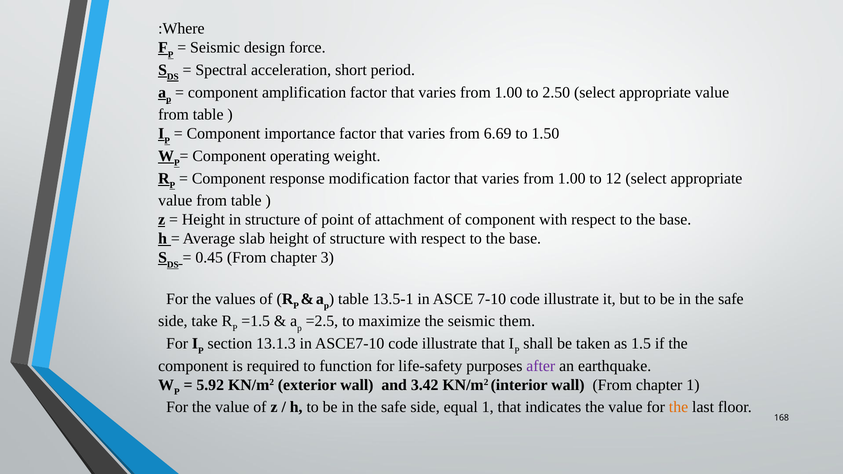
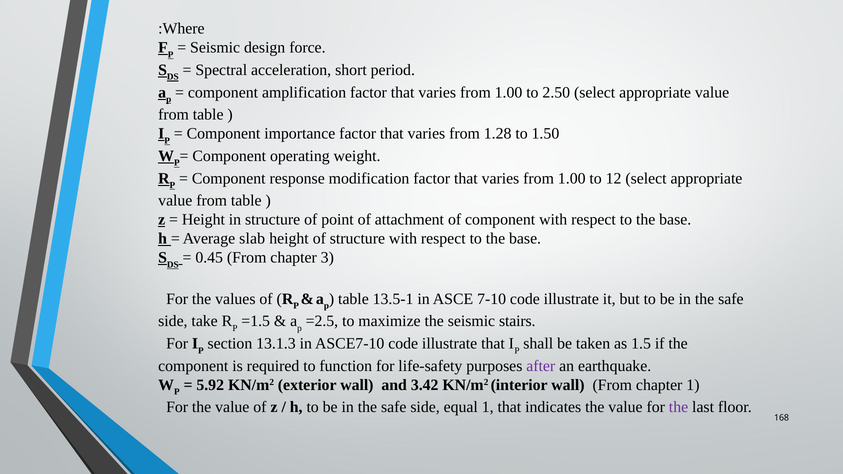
6.69: 6.69 -> 1.28 (498, 134)
them: them -> stairs (517, 321)
the colour: orange -> purple (679, 407)
